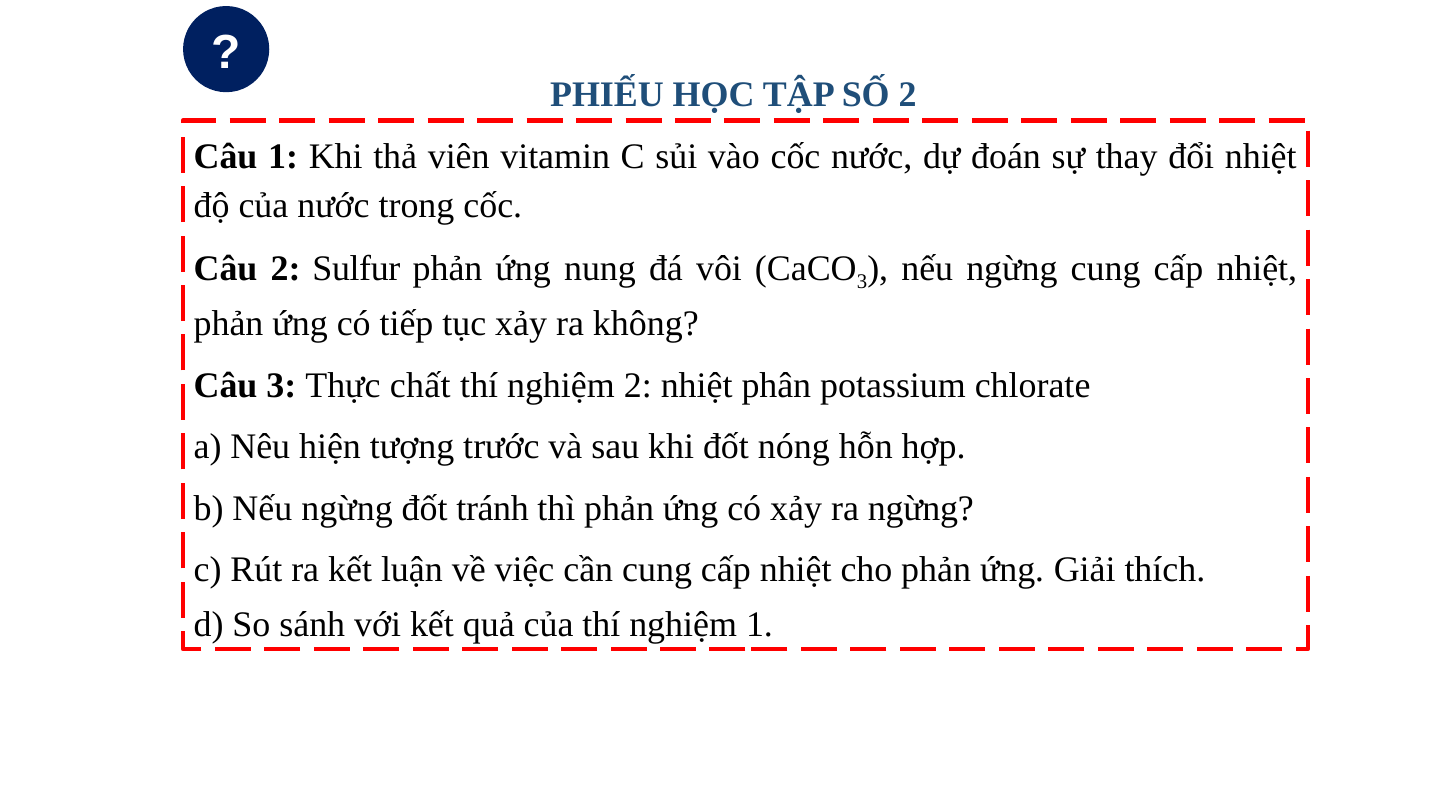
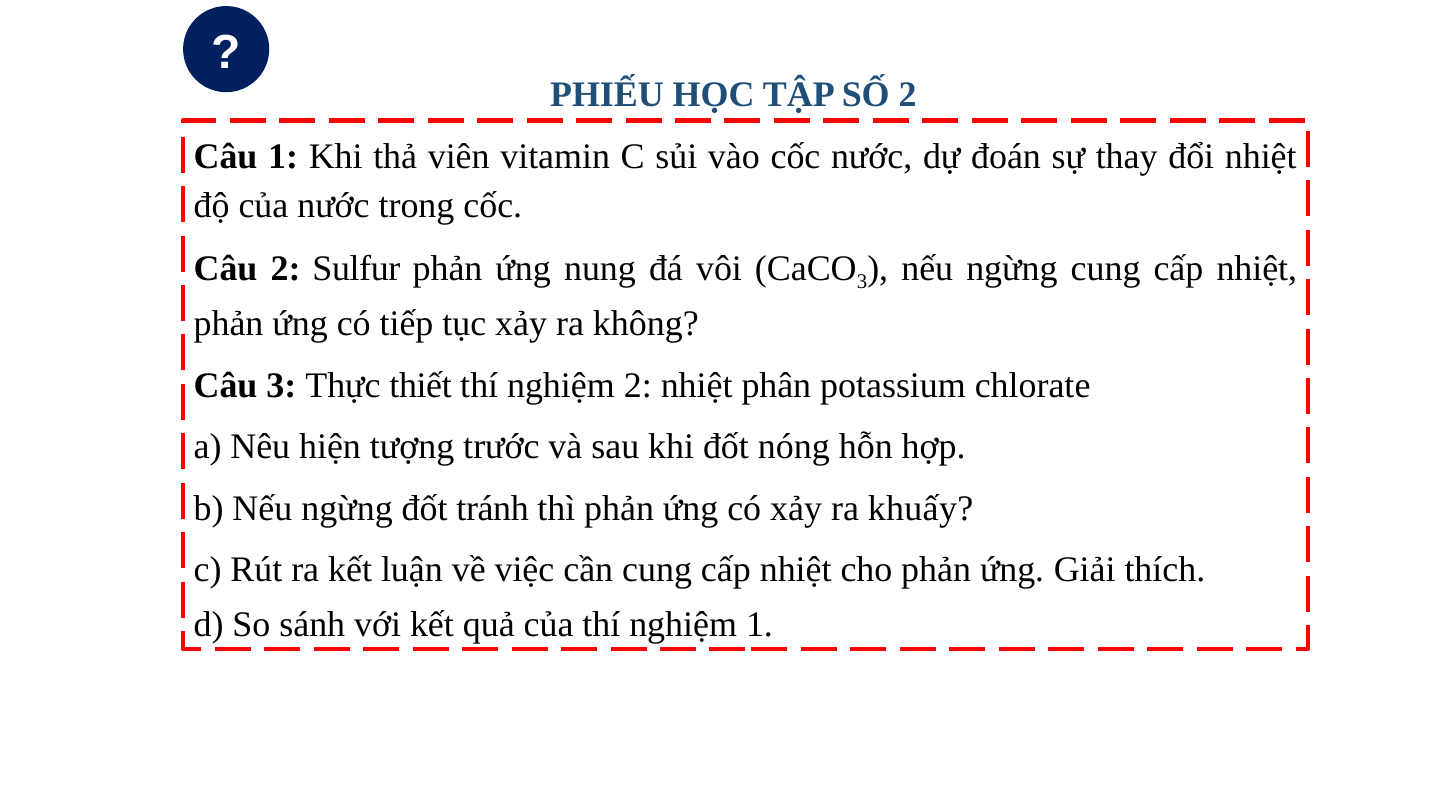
chất: chất -> thiết (421, 385)
ra ngừng: ngừng -> khuấy (921, 508)
